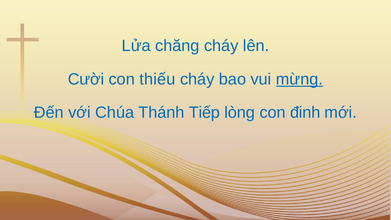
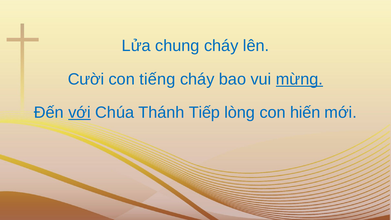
chăng: chăng -> chung (177, 46)
thiếu: thiếu -> tiếng (157, 79)
với underline: none -> present (80, 113)
đinh: đinh -> hiến (305, 113)
